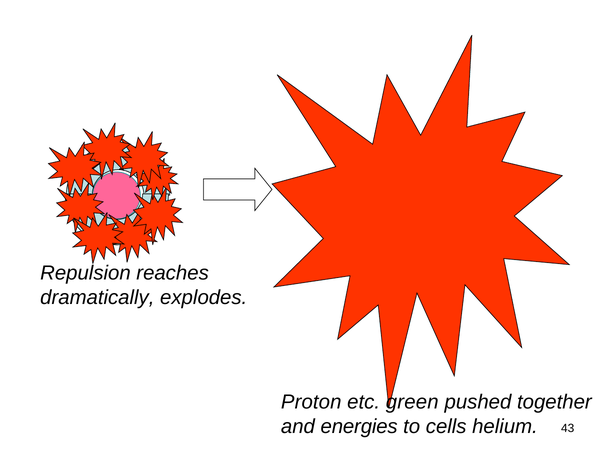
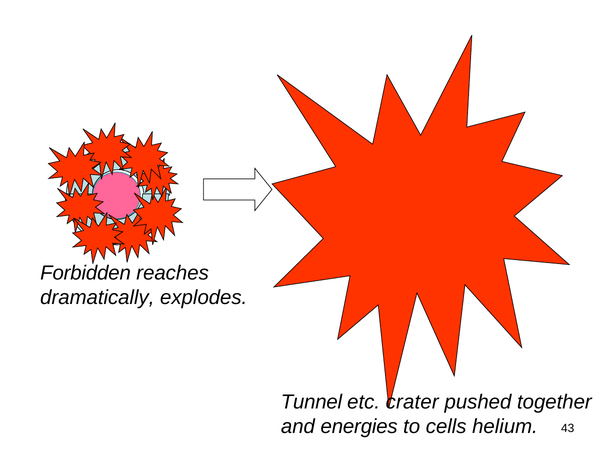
Repulsion: Repulsion -> Forbidden (86, 273)
Proton: Proton -> Tunnel (311, 402)
green: green -> crater (412, 402)
